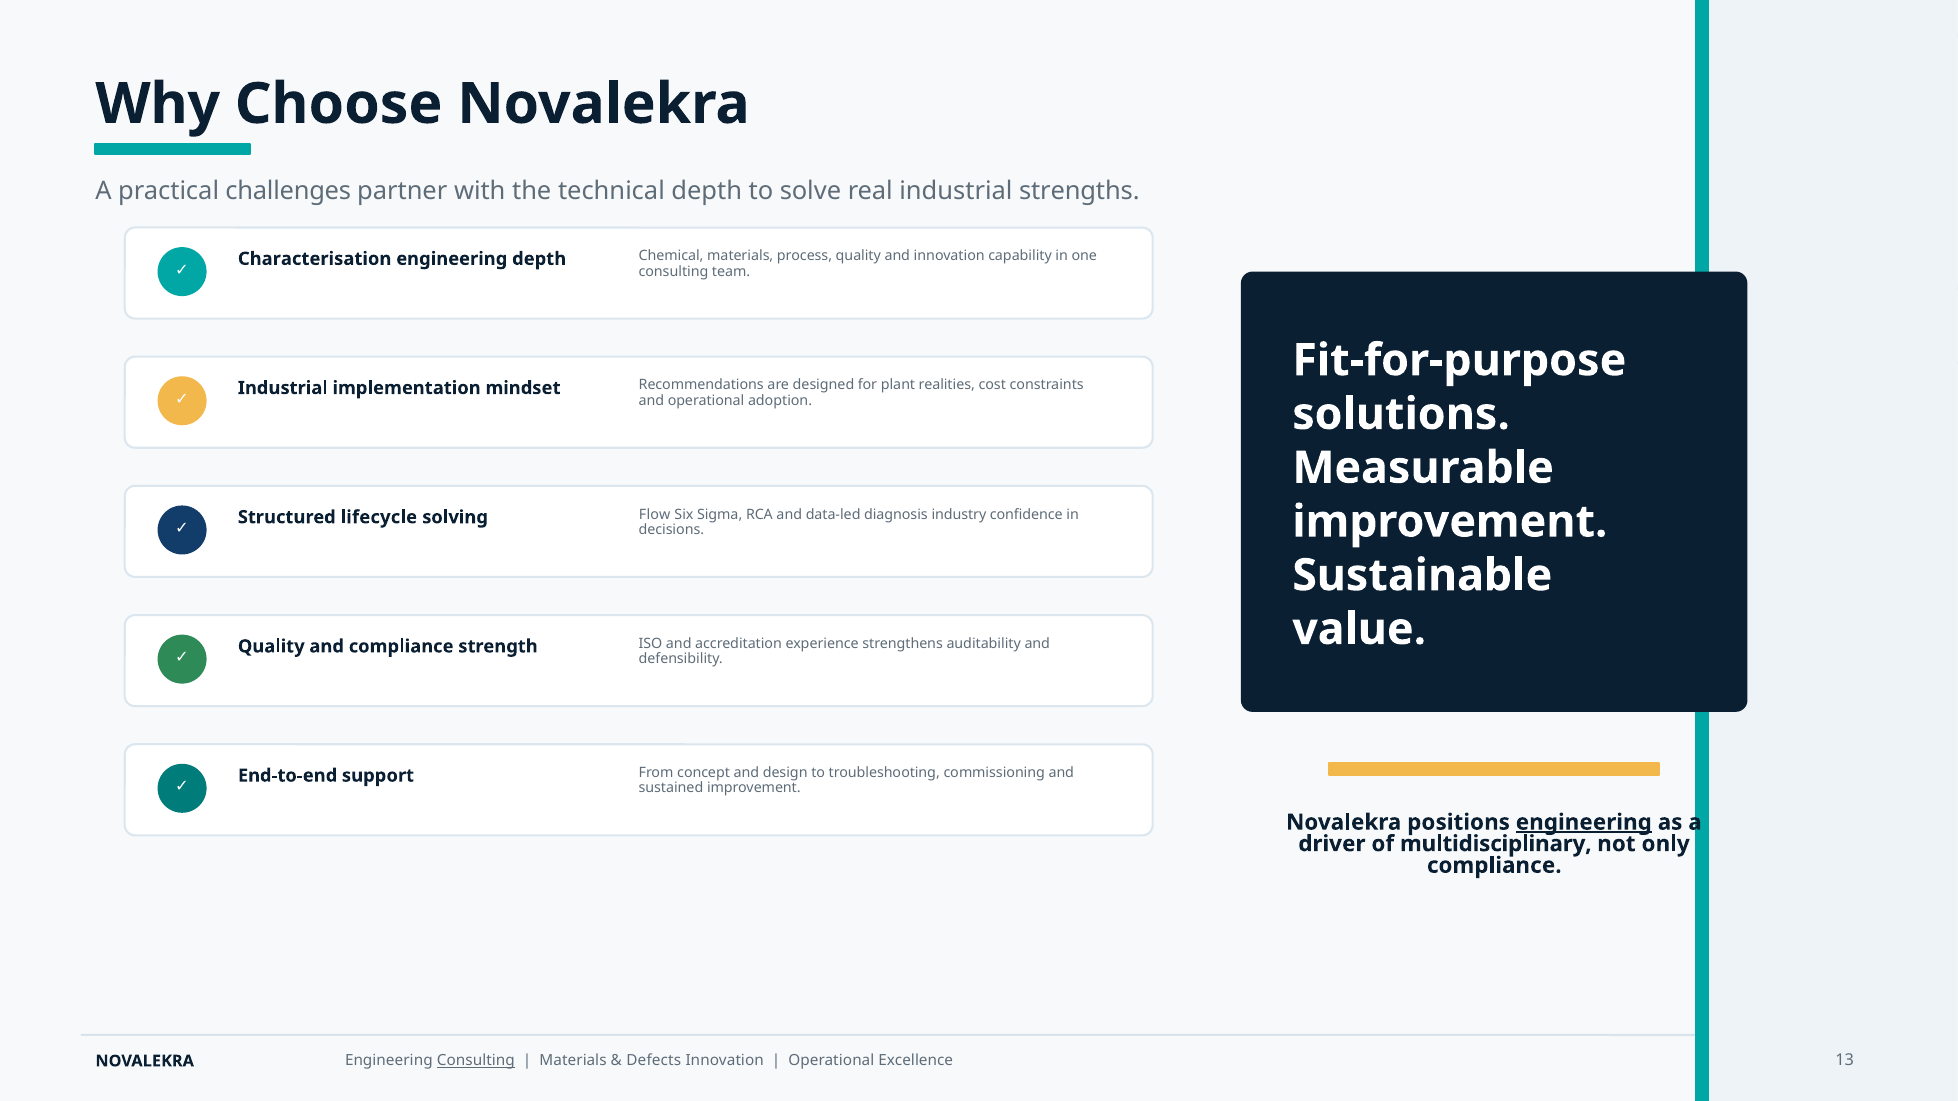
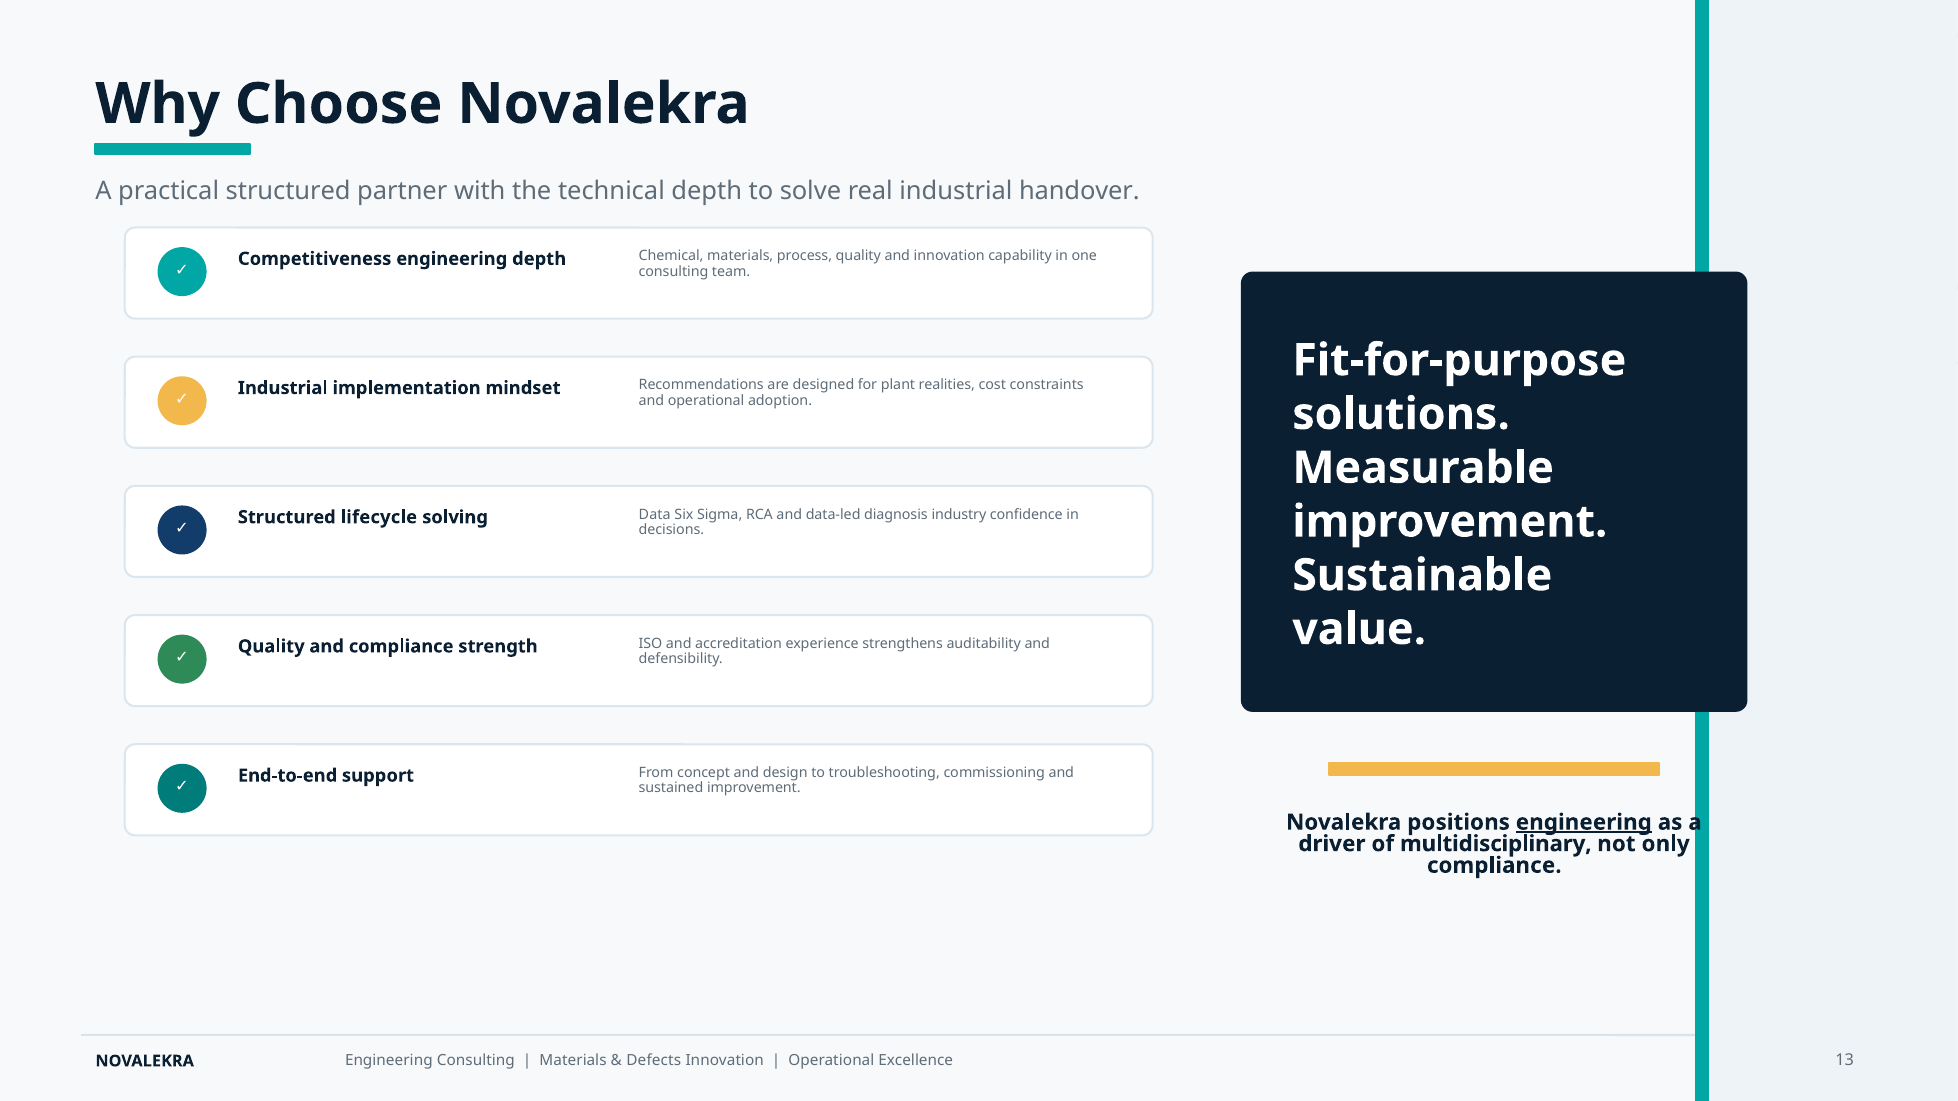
practical challenges: challenges -> structured (288, 191)
strengths: strengths -> handover (1079, 191)
Characterisation: Characterisation -> Competitiveness (315, 259)
Flow: Flow -> Data (655, 515)
Consulting underline: present -> none (476, 1061)
